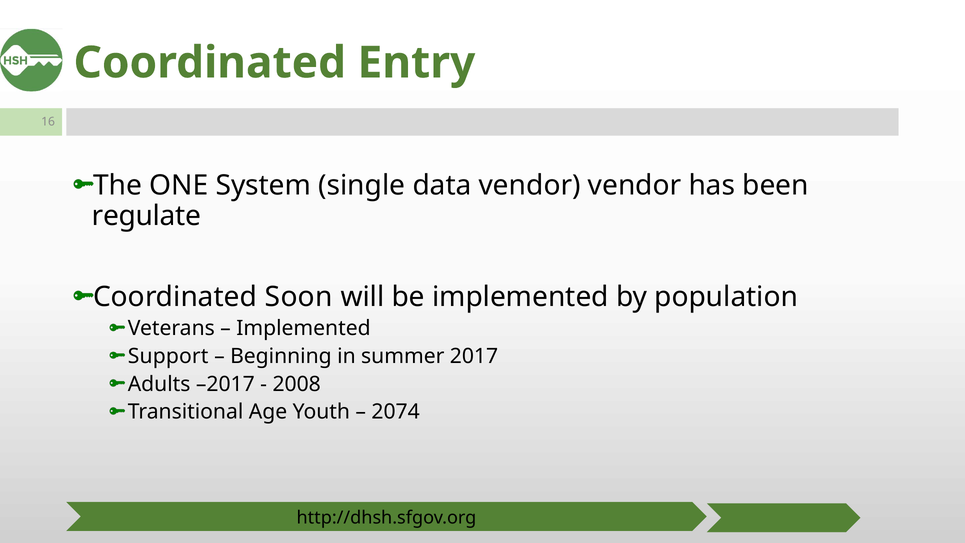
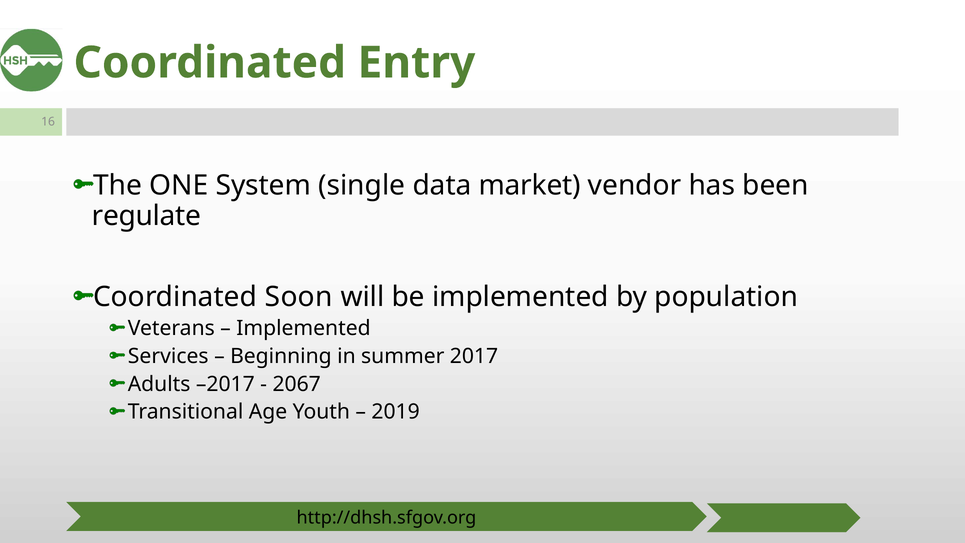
data vendor: vendor -> market (530, 185)
Support: Support -> Services (168, 356)
2008: 2008 -> 2067 (297, 384)
2074: 2074 -> 2019 (396, 412)
